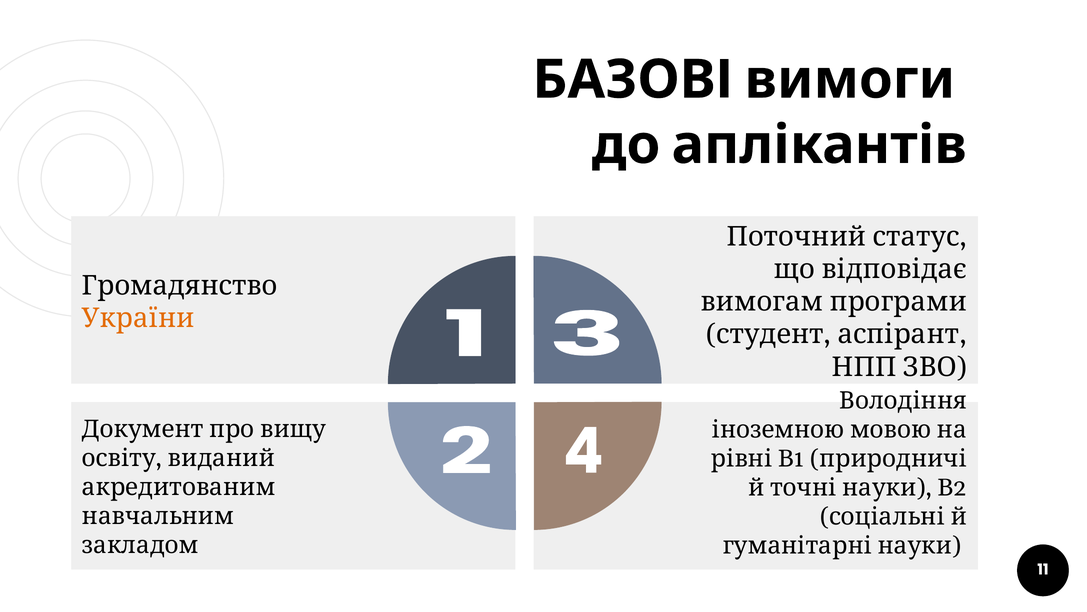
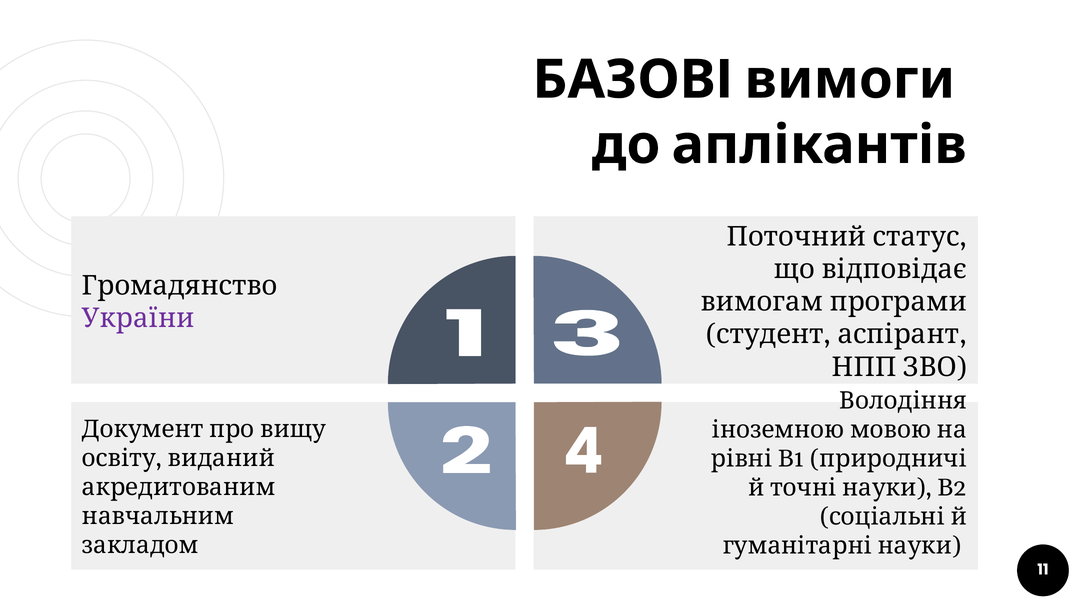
України colour: orange -> purple (138, 318)
